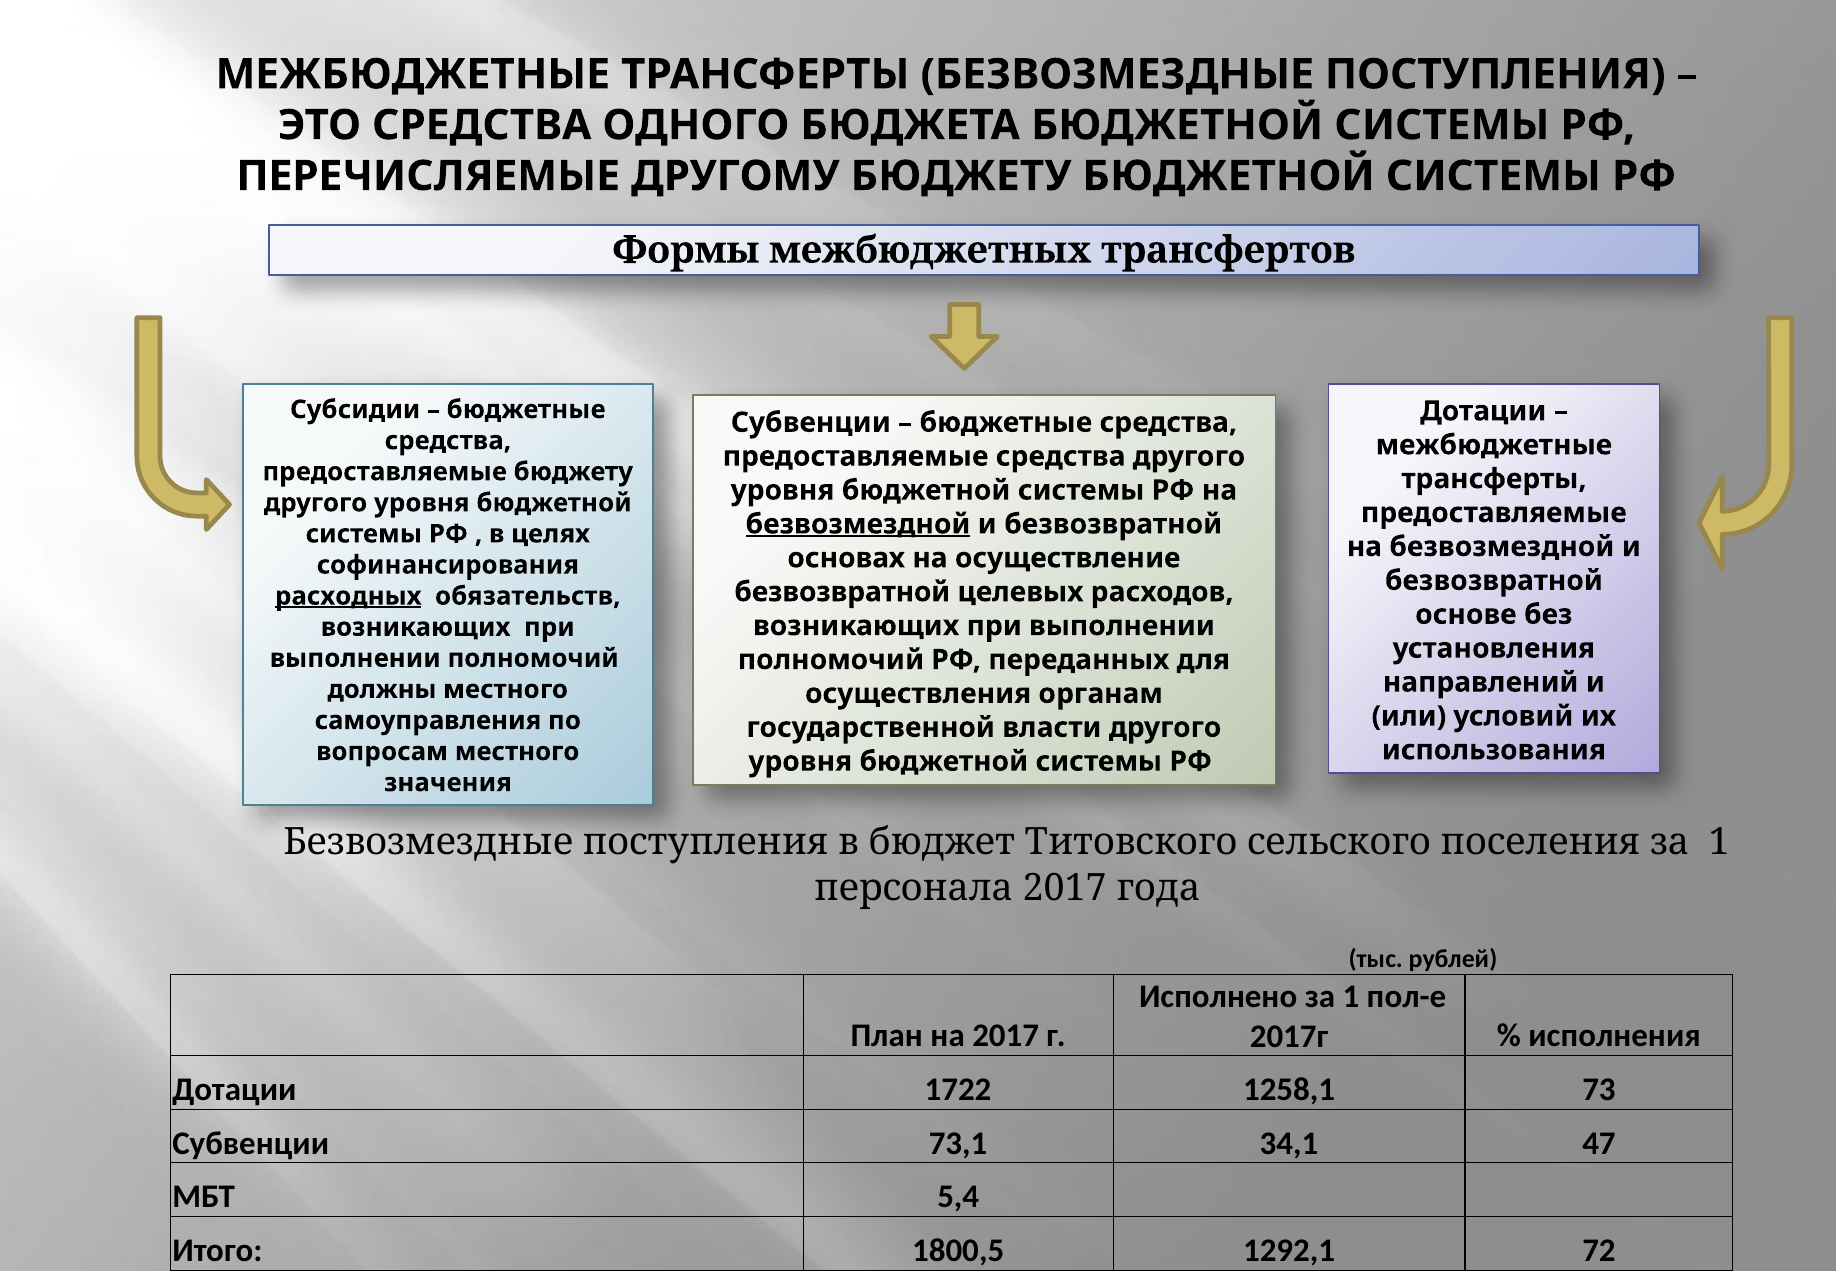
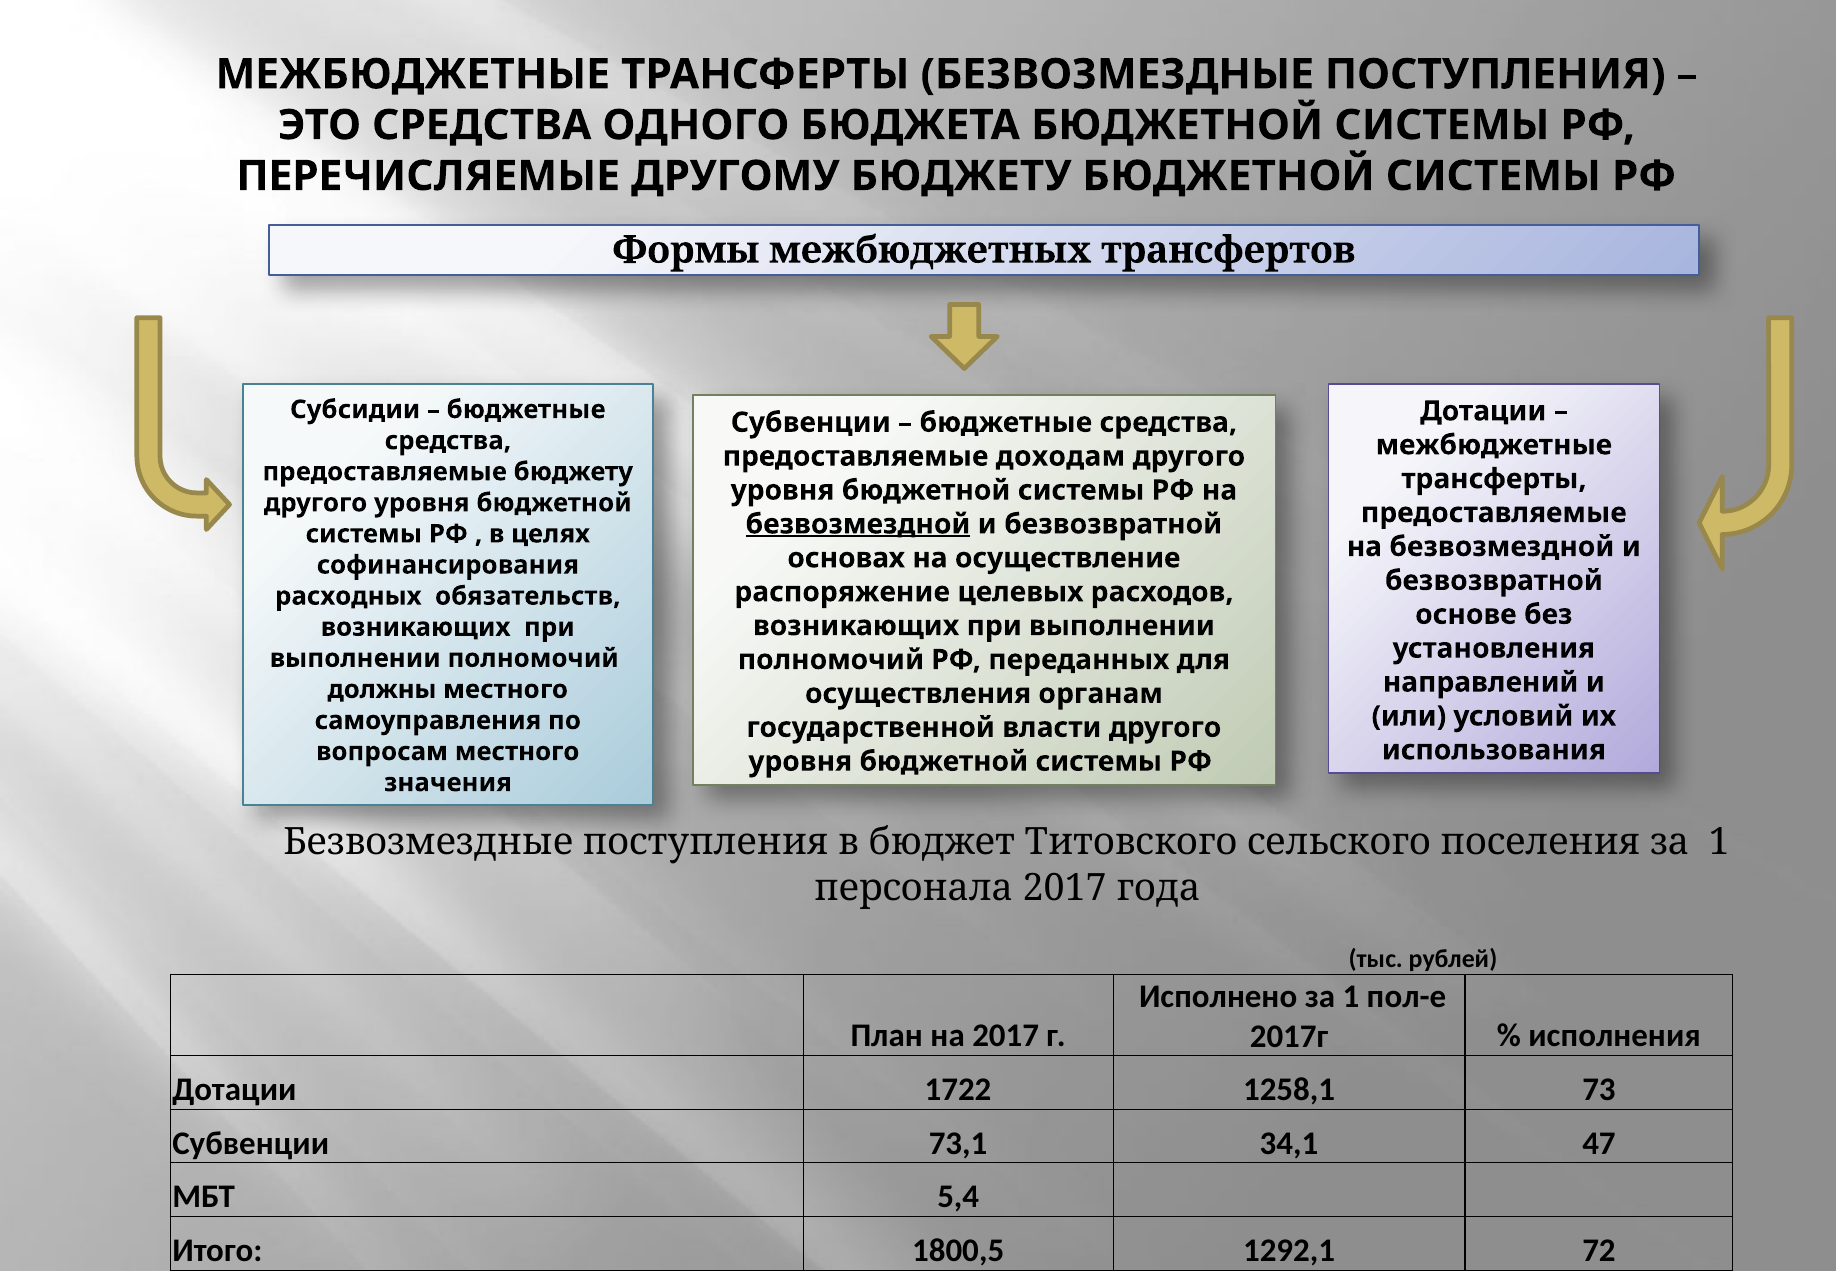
предоставляемые средства: средства -> доходам (1060, 456)
безвозвратной: безвозвратной -> распоряжение (842, 592)
расходных underline: present -> none (348, 596)
